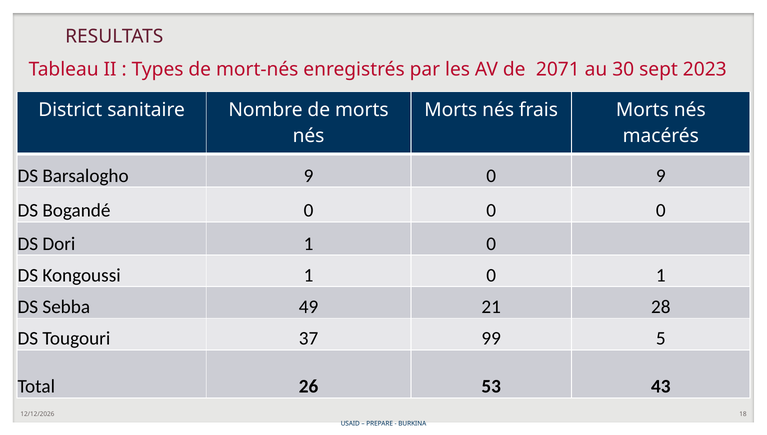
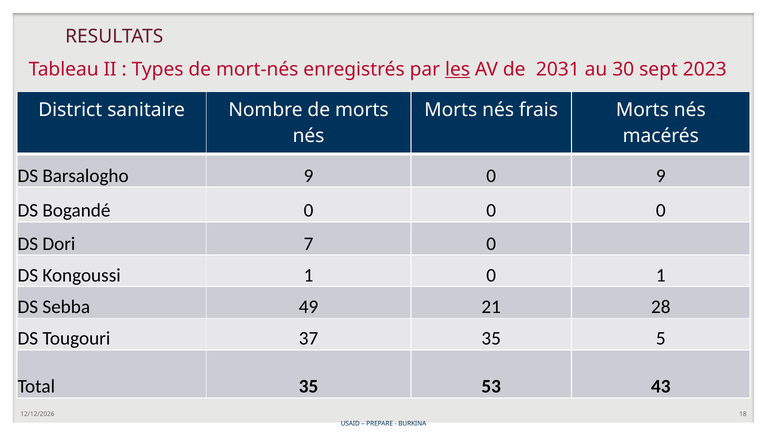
les underline: none -> present (458, 69)
2071: 2071 -> 2031 (558, 69)
Dori 1: 1 -> 7 (309, 244)
37 99: 99 -> 35 (491, 338)
Total 26: 26 -> 35 (309, 386)
